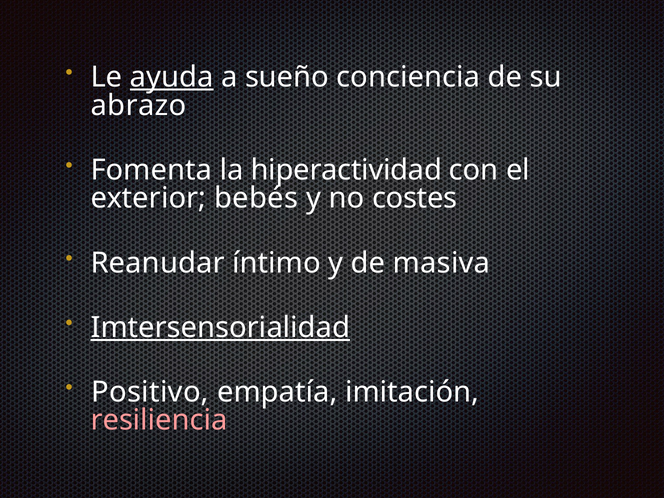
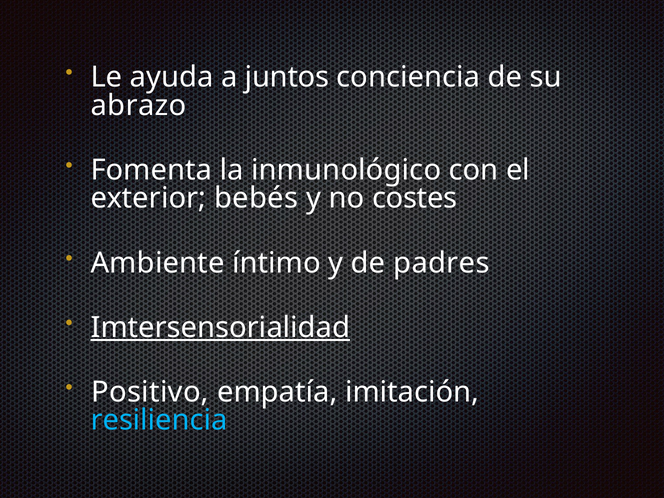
ayuda underline: present -> none (172, 77)
sueño: sueño -> juntos (287, 77)
hiperactividad: hiperactividad -> inmunológico (346, 170)
Reanudar: Reanudar -> Ambiente (158, 263)
masiva: masiva -> padres (441, 263)
resiliencia colour: pink -> light blue (159, 420)
